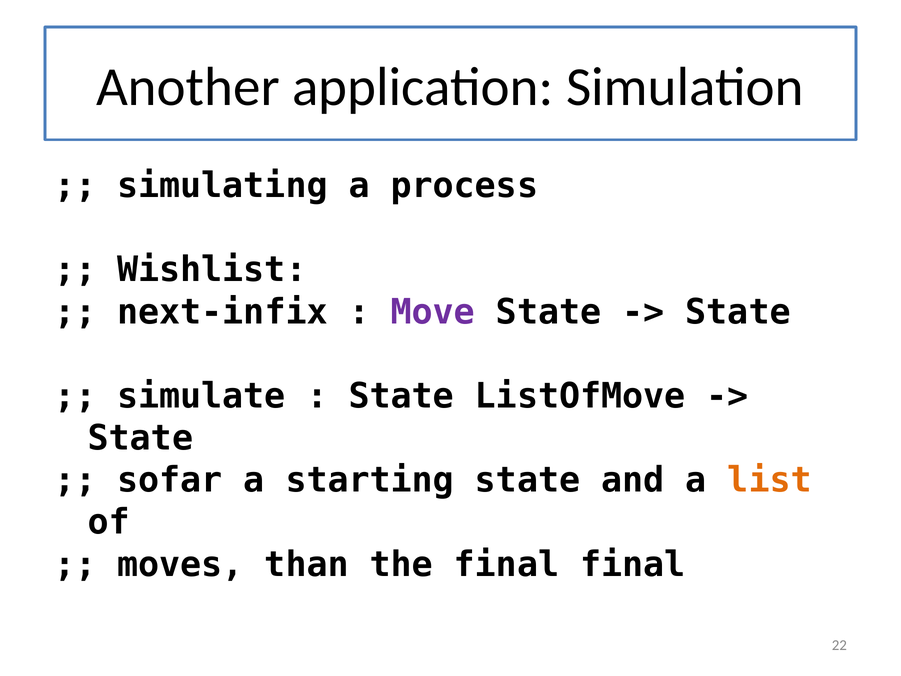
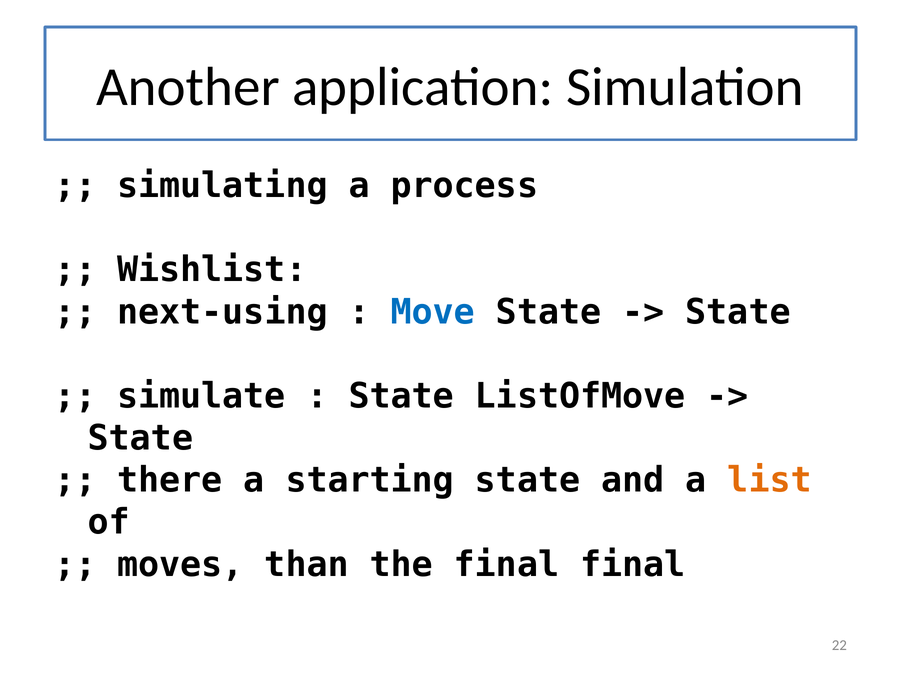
next-infix: next-infix -> next-using (222, 312)
Move colour: purple -> blue (433, 312)
sofar: sofar -> there (170, 480)
